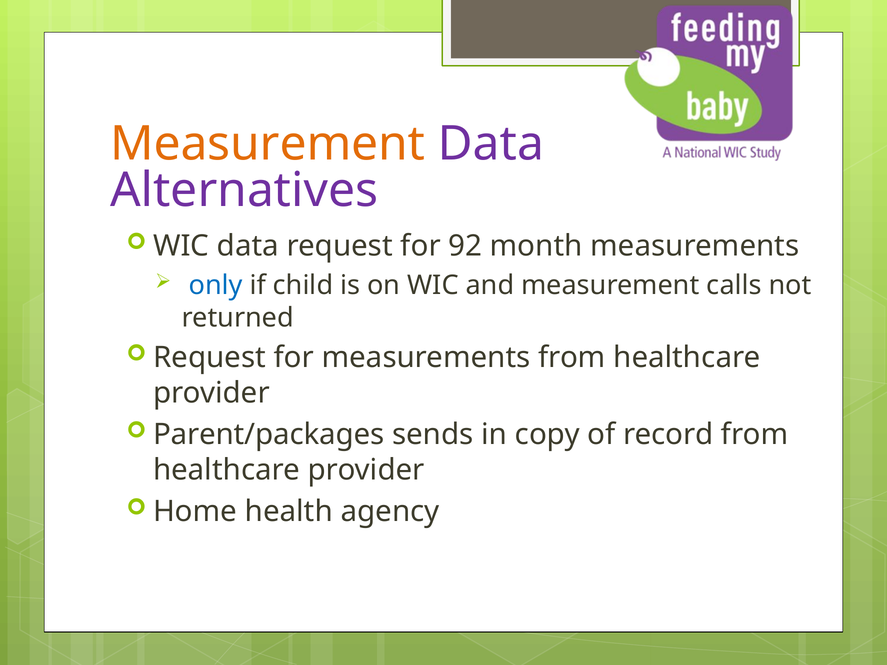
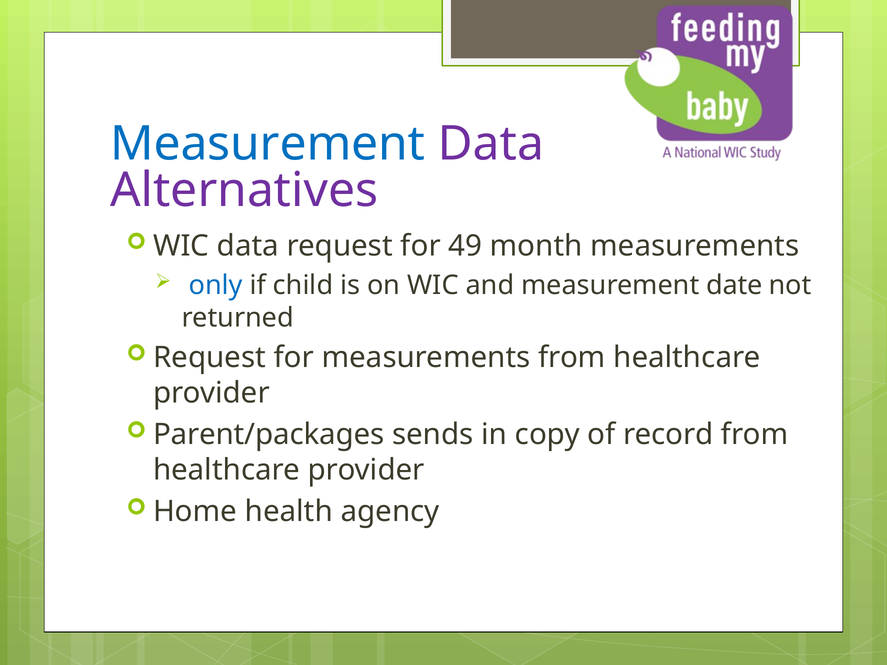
Measurement colour: orange -> blue (268, 144)
92: 92 -> 49 (465, 246)
calls: calls -> date (734, 285)
